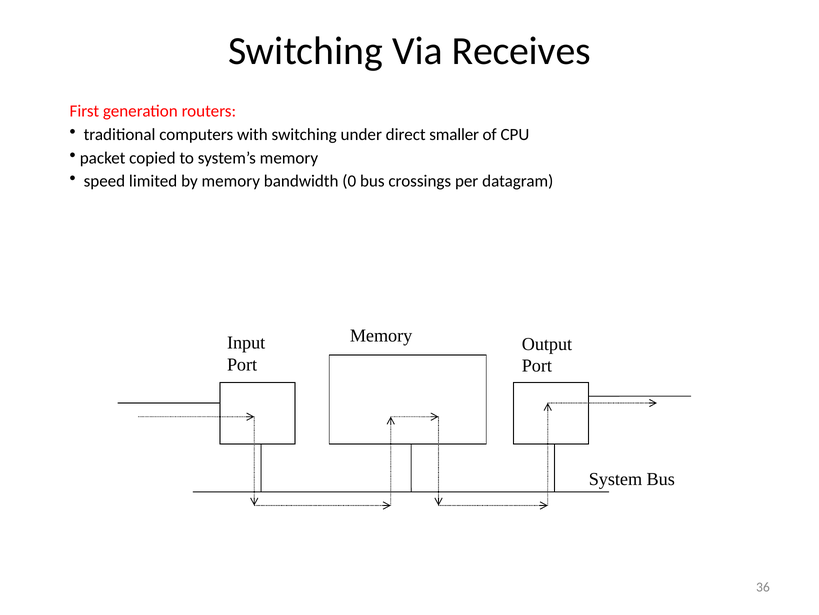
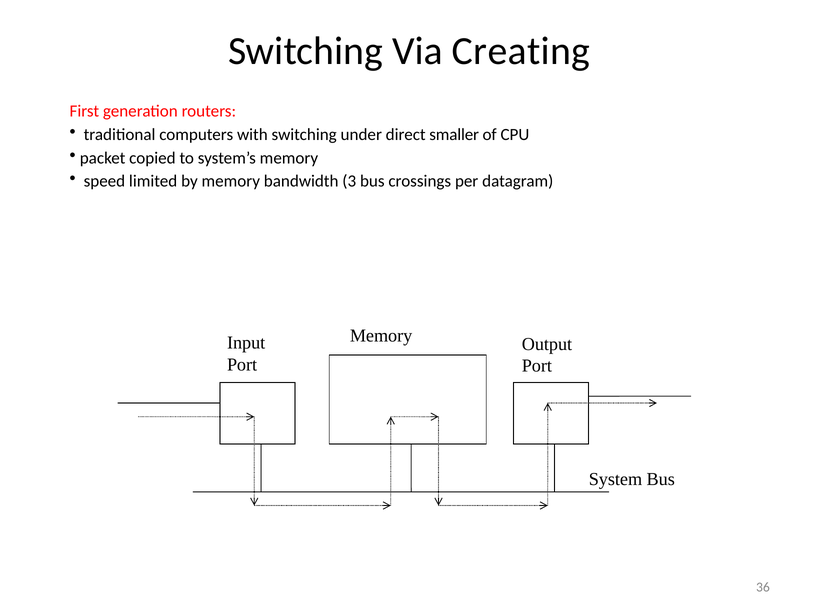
Receives: Receives -> Creating (521, 51)
0: 0 -> 3 (349, 181)
